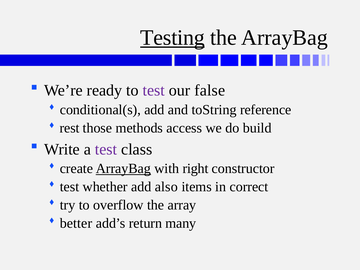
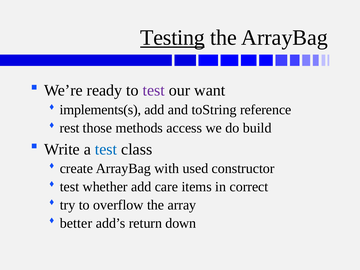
false: false -> want (210, 90)
conditional(s: conditional(s -> implements(s (100, 110)
test colour: purple -> blue (106, 149)
ArrayBag underline: present -> none (123, 169)
right: right -> used (195, 169)
also: also -> care (166, 187)
many: many -> down (181, 223)
